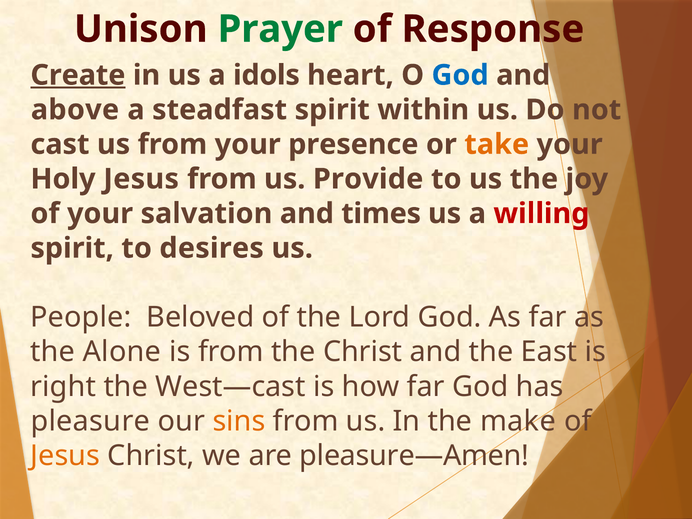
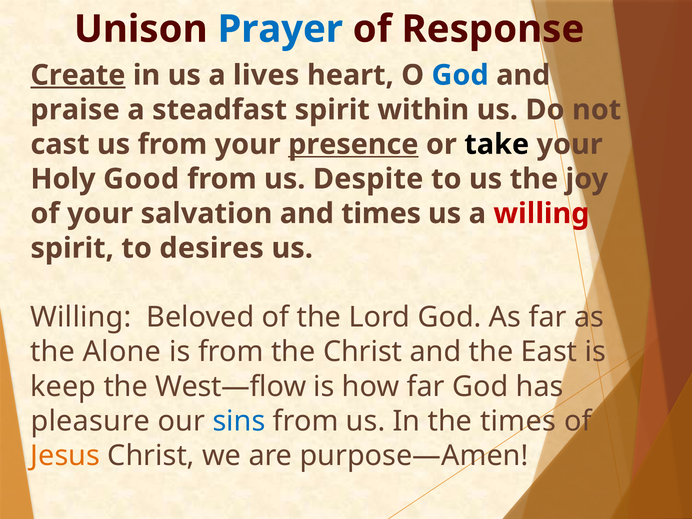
Prayer colour: green -> blue (280, 29)
idols: idols -> lives (266, 75)
above: above -> praise (75, 110)
presence underline: none -> present (353, 144)
take colour: orange -> black (497, 144)
Holy Jesus: Jesus -> Good (141, 179)
Provide: Provide -> Despite (368, 179)
People: People -> Willing (81, 317)
right: right -> keep (63, 387)
West—cast: West—cast -> West—flow (231, 387)
sins colour: orange -> blue (239, 421)
the make: make -> times (518, 421)
pleasure—Amen: pleasure—Amen -> purpose—Amen (414, 456)
